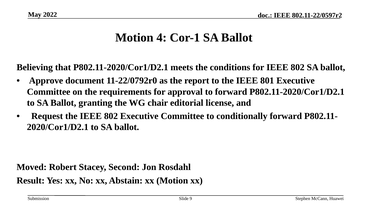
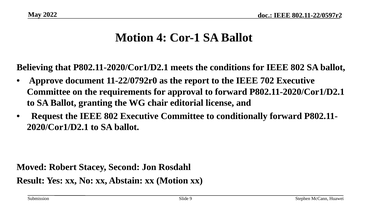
801: 801 -> 702 (267, 81)
